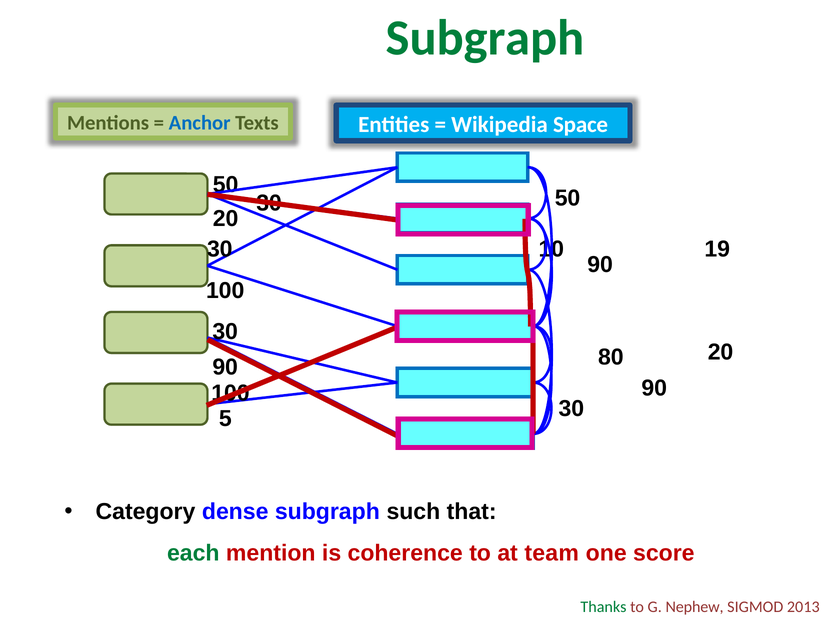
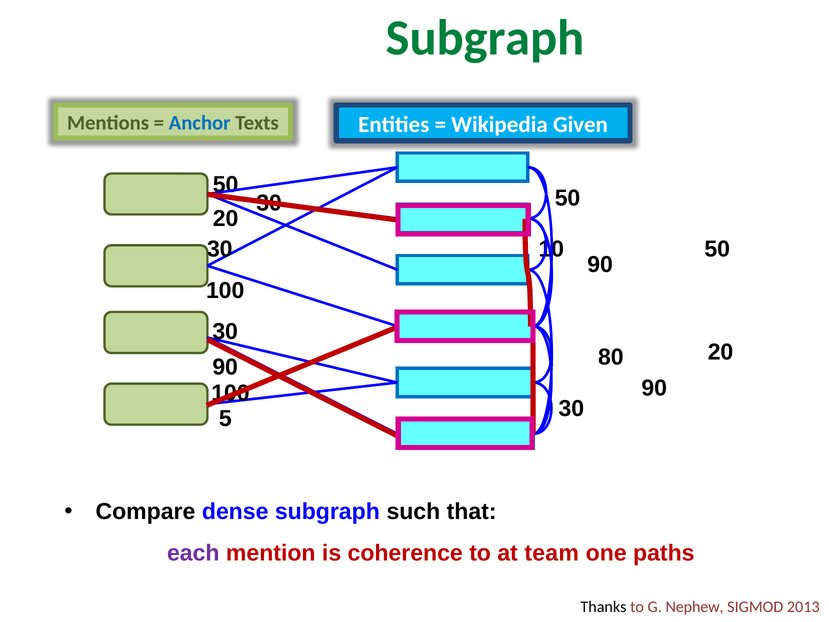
Space: Space -> Given (580, 124)
10 19: 19 -> 50 (717, 249)
Category: Category -> Compare (145, 512)
each colour: green -> purple (193, 553)
score: score -> paths (664, 553)
Thanks colour: green -> black (604, 606)
